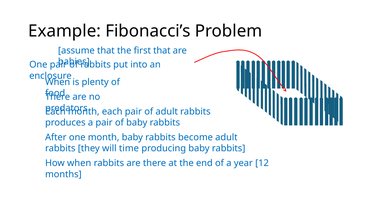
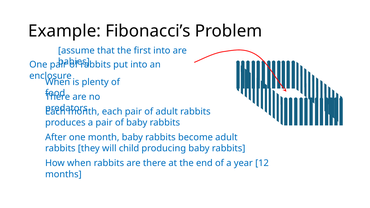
first that: that -> into (162, 51)
time: time -> child (129, 148)
